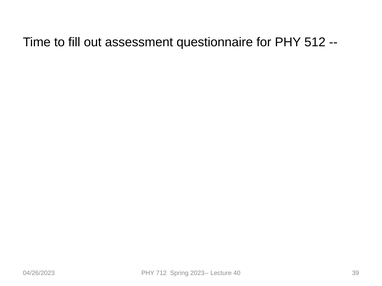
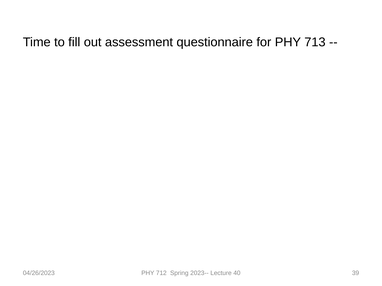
512: 512 -> 713 (315, 42)
